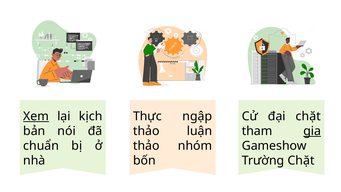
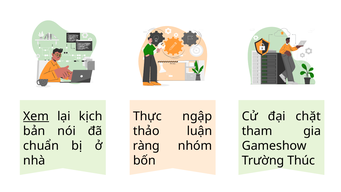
gia underline: present -> none (312, 131)
thảo: thảo -> ràng (146, 146)
Trường Chặt: Chặt -> Thúc (301, 160)
